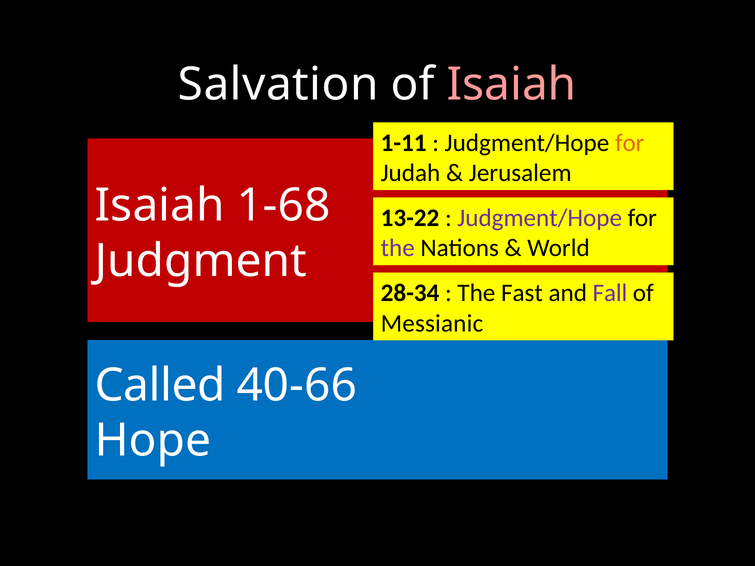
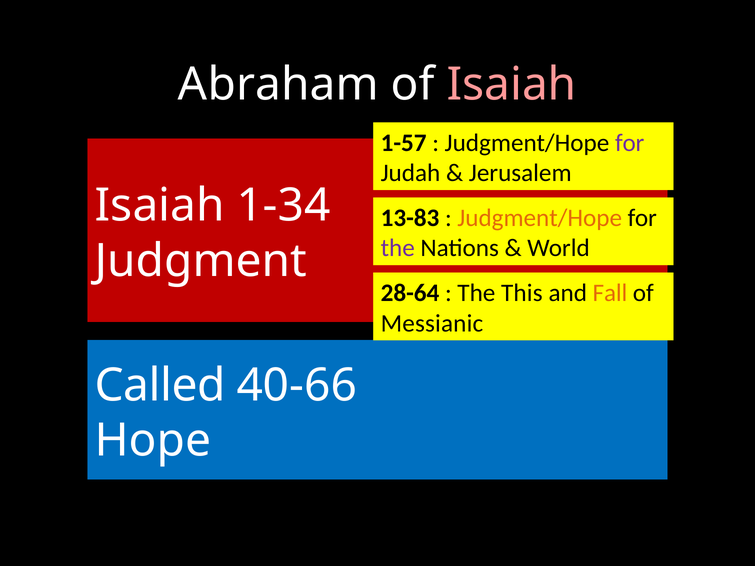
Salvation: Salvation -> Abraham (278, 85)
1-11: 1-11 -> 1-57 (404, 143)
for colour: orange -> purple (630, 143)
1-68: 1-68 -> 1-34 (284, 206)
13-22: 13-22 -> 13-83 (410, 218)
Judgment/Hope colour: purple -> orange (540, 218)
28-34: 28-34 -> 28-64 (410, 293)
Fast: Fast -> This (522, 293)
Fall colour: purple -> orange (610, 293)
